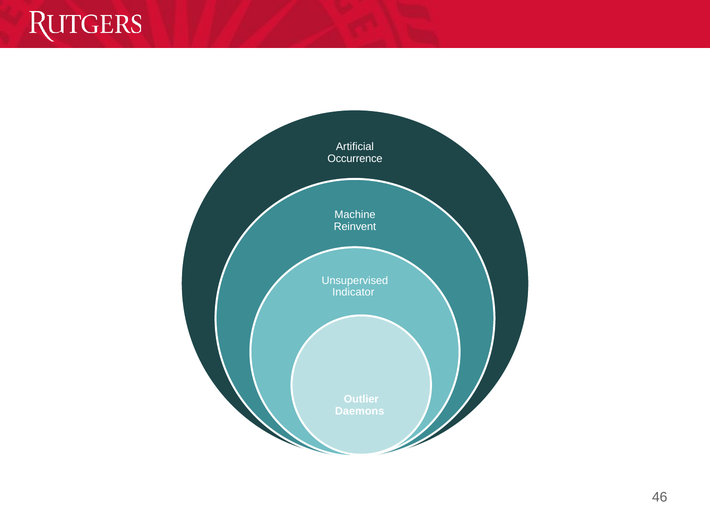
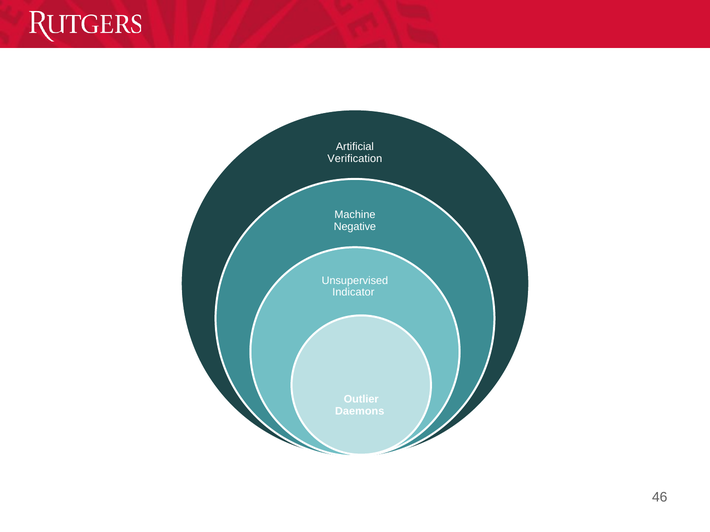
Occurrence: Occurrence -> Verification (355, 159)
Reinvent: Reinvent -> Negative (355, 227)
